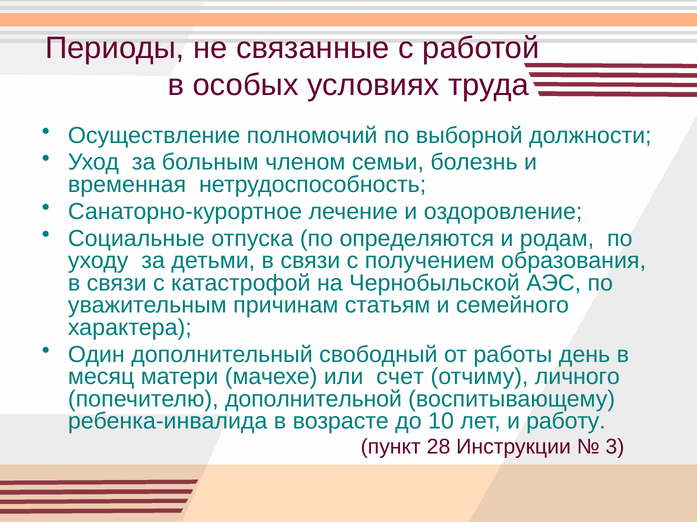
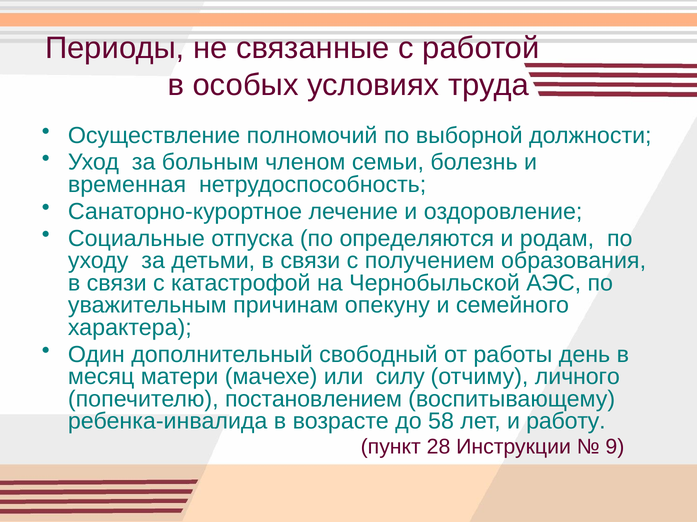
статьям: статьям -> опекуну (387, 306)
счет: счет -> силу (400, 377)
дополнительной: дополнительной -> постановлением (314, 400)
10: 10 -> 58 (441, 422)
3: 3 -> 9 (615, 448)
